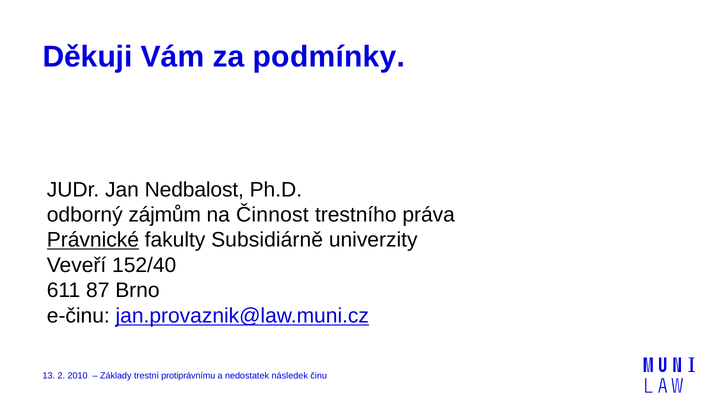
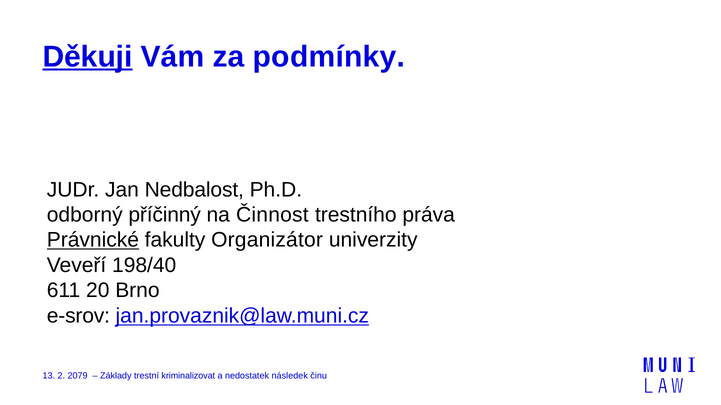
Děkuji underline: none -> present (88, 57)
zájmům: zájmům -> příčinný (165, 215)
Subsidiárně: Subsidiárně -> Organizátor (267, 240)
152/40: 152/40 -> 198/40 (144, 266)
87: 87 -> 20 (98, 291)
e-činu: e-činu -> e-srov (78, 316)
2010: 2010 -> 2079 (78, 376)
protiprávnímu: protiprávnímu -> kriminalizovat (188, 376)
